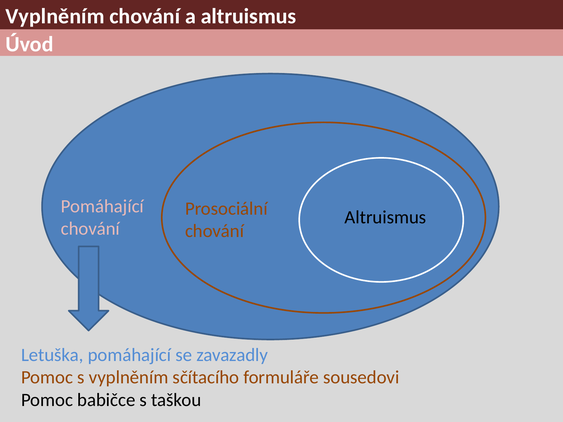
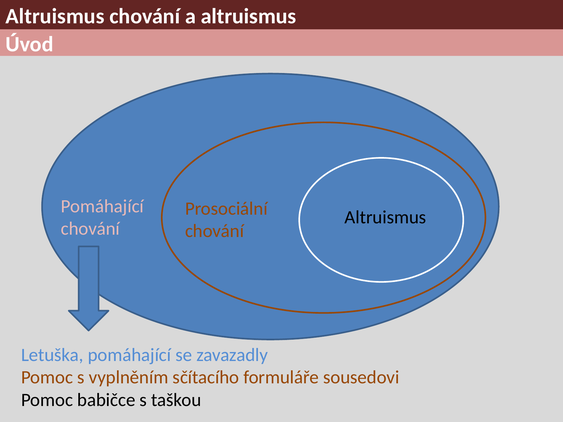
Vyplněním: Vyplněním -> Altruismus (55, 16)
